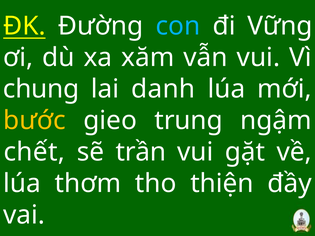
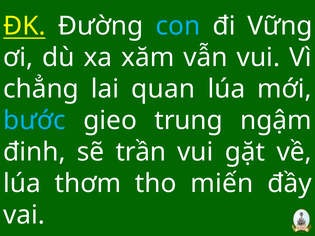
chung: chung -> chẳng (41, 89)
danh: danh -> quan (163, 89)
bước colour: yellow -> light blue (34, 121)
chết: chết -> đinh (34, 152)
thiện: thiện -> miến (222, 184)
